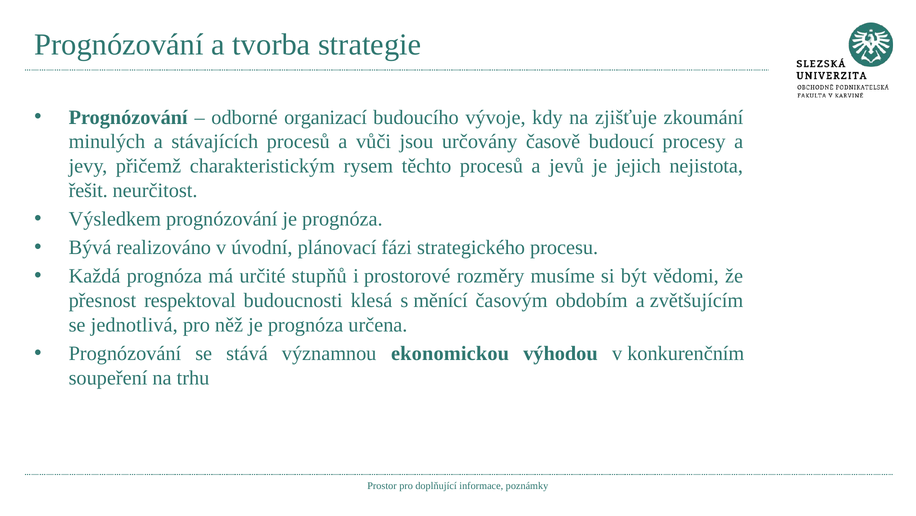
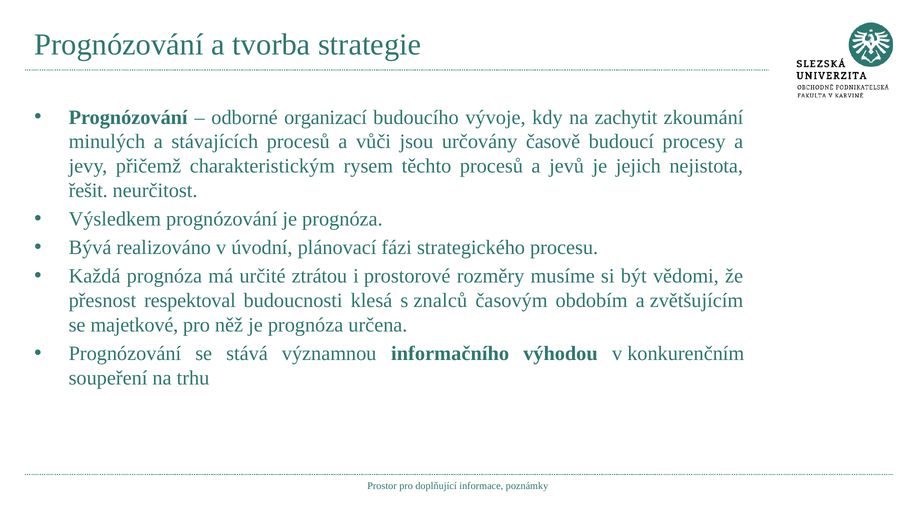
zjišťuje: zjišťuje -> zachytit (626, 117)
stupňů: stupňů -> ztrátou (319, 276)
měnící: měnící -> znalců (440, 300)
jednotlivá: jednotlivá -> majetkové (134, 325)
ekonomickou: ekonomickou -> informačního (450, 353)
